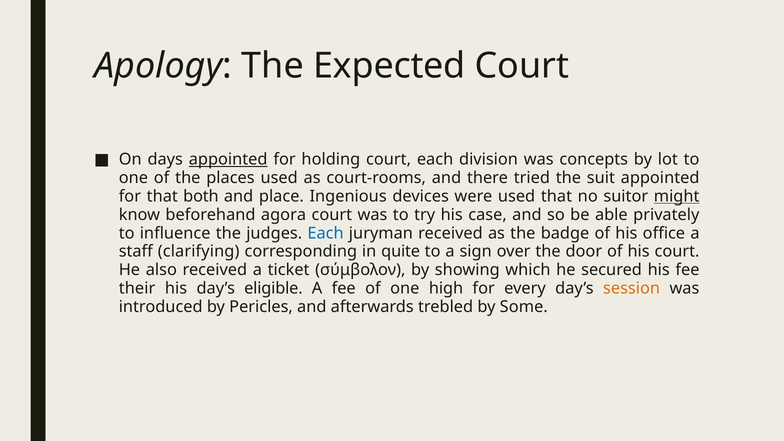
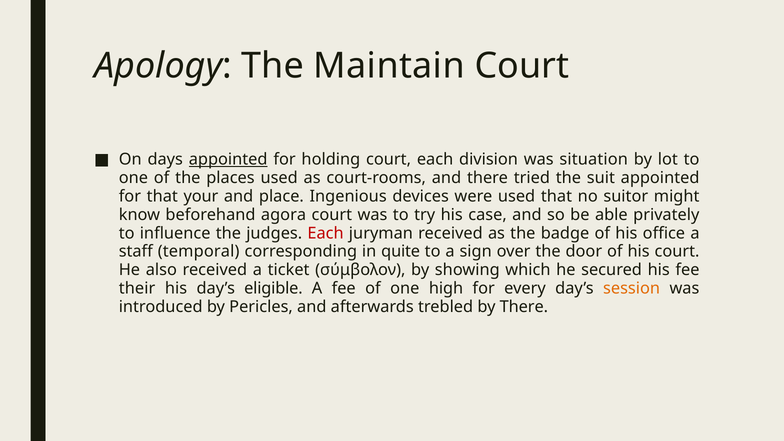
Expected: Expected -> Maintain (389, 66)
concepts: concepts -> situation (594, 159)
both: both -> your (201, 196)
might underline: present -> none (677, 196)
Each colour: blue -> red (326, 233)
clarifying: clarifying -> temporal (199, 252)
by Some: Some -> There (524, 307)
